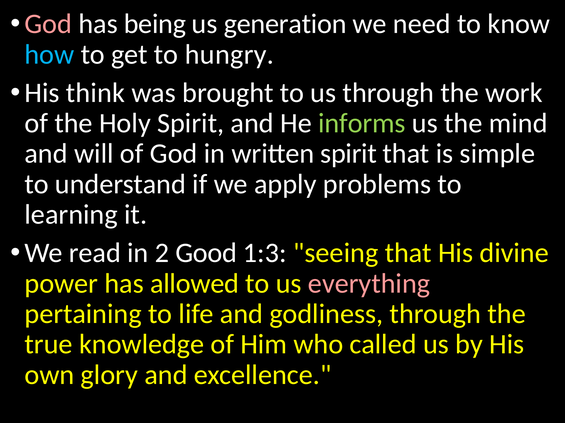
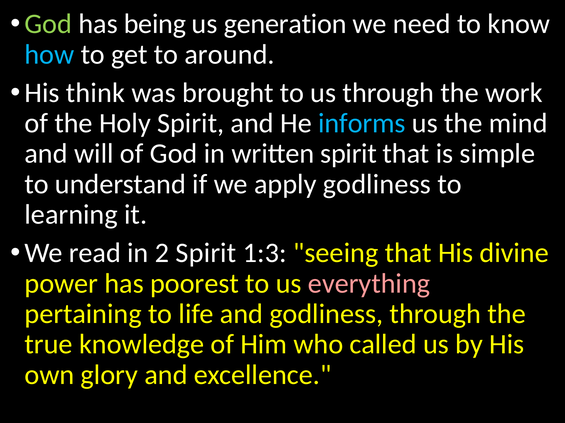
God colour: pink -> light green (48, 24)
hungry: hungry -> around (230, 55)
informs colour: light green -> light blue (362, 123)
apply problems: problems -> godliness (377, 184)
2 Good: Good -> Spirit (206, 253)
allowed: allowed -> poorest (195, 284)
